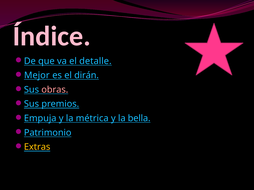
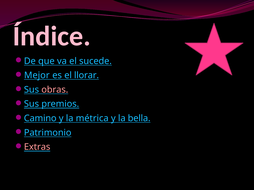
detalle: detalle -> sucede (95, 61)
dirán: dirán -> llorar (87, 76)
Empuja: Empuja -> Camino (40, 119)
Extras colour: yellow -> pink (37, 147)
